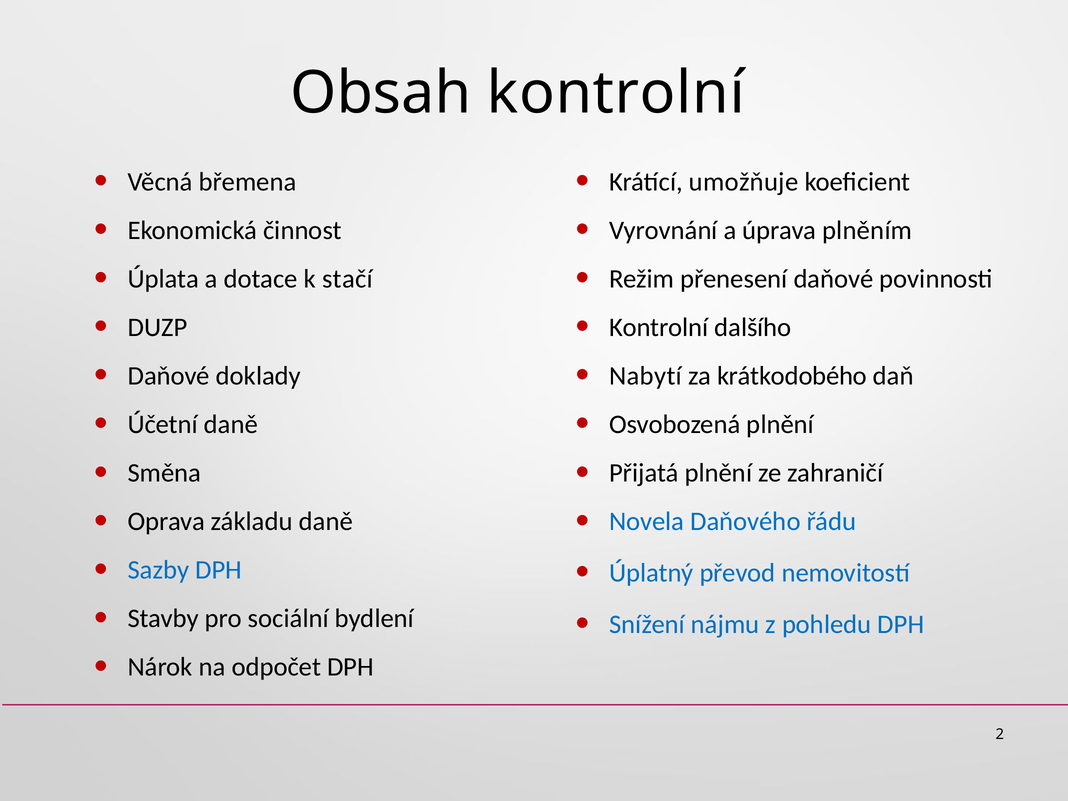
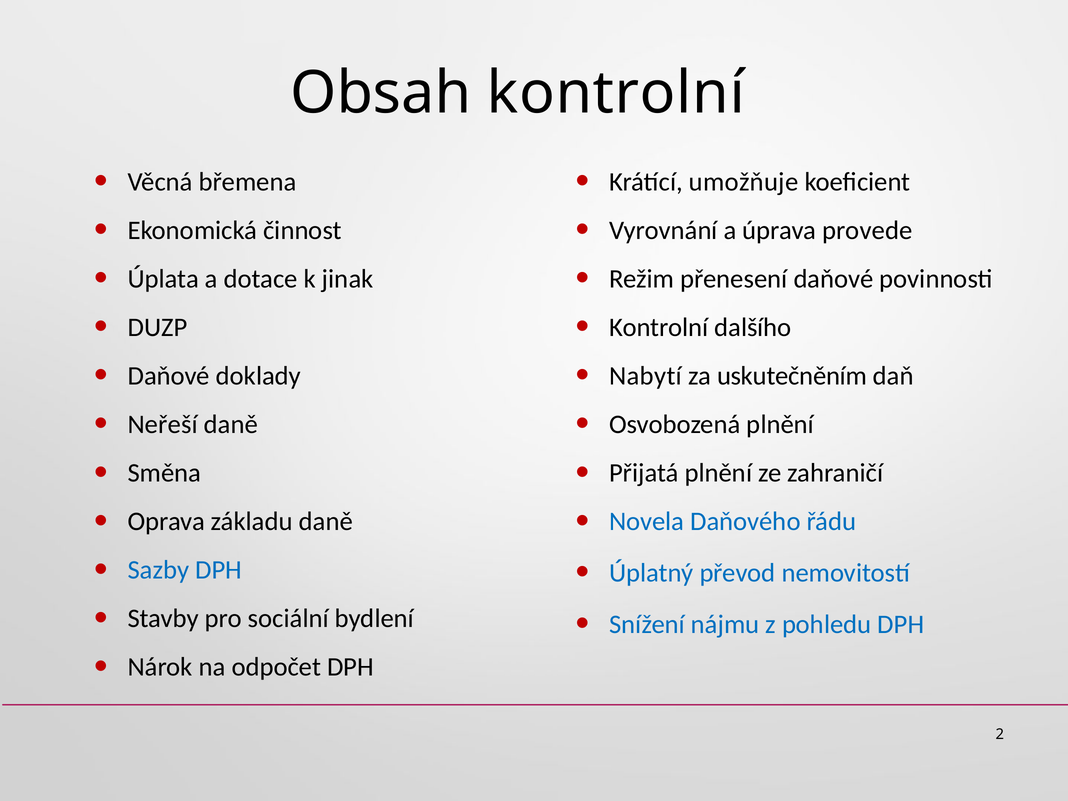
plněním: plněním -> provede (867, 230)
stačí: stačí -> jinak (348, 279)
krátkodobého: krátkodobého -> uskutečněním (792, 376)
Účetní: Účetní -> Neřeší (163, 424)
